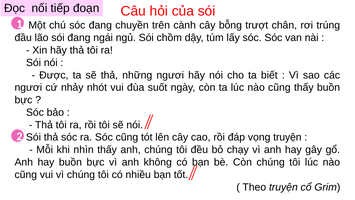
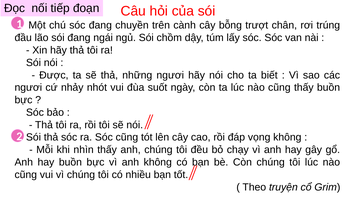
vọng truyện: truyện -> không (287, 137)
